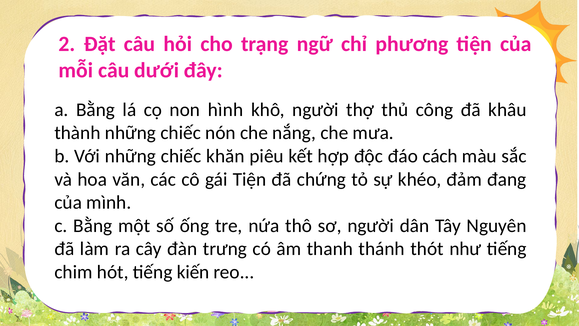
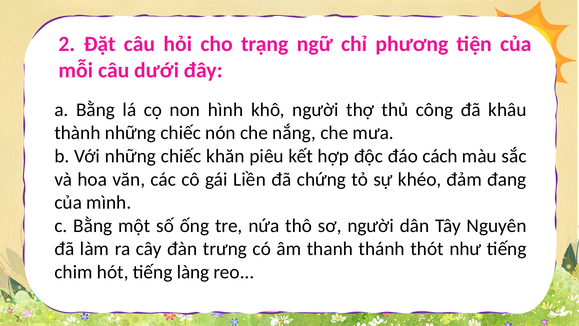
gái Tiện: Tiện -> Liền (249, 179)
kiến: kiến -> làng (193, 272)
